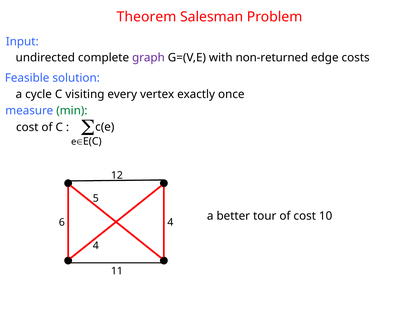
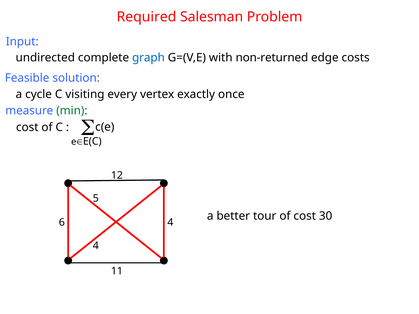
Theorem: Theorem -> Required (146, 17)
graph colour: purple -> blue (148, 58)
10: 10 -> 30 (326, 216)
